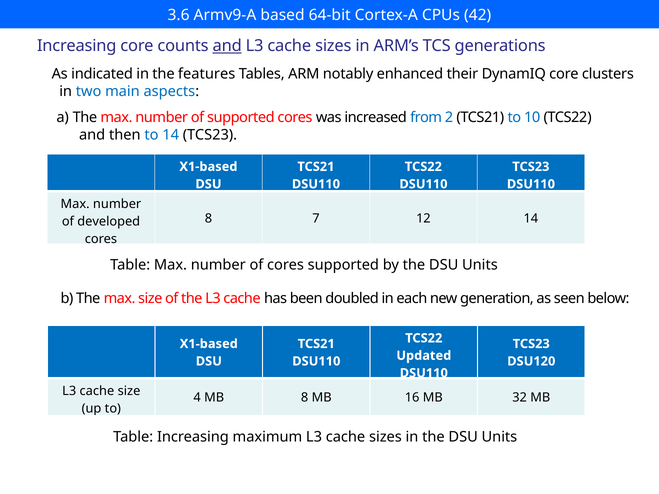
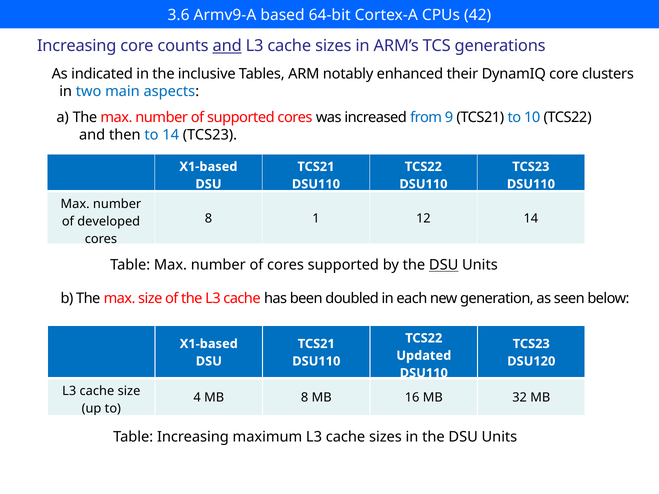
features: features -> inclusive (207, 74)
2: 2 -> 9 (449, 117)
7: 7 -> 1 (316, 219)
DSU underline: none -> present (444, 265)
